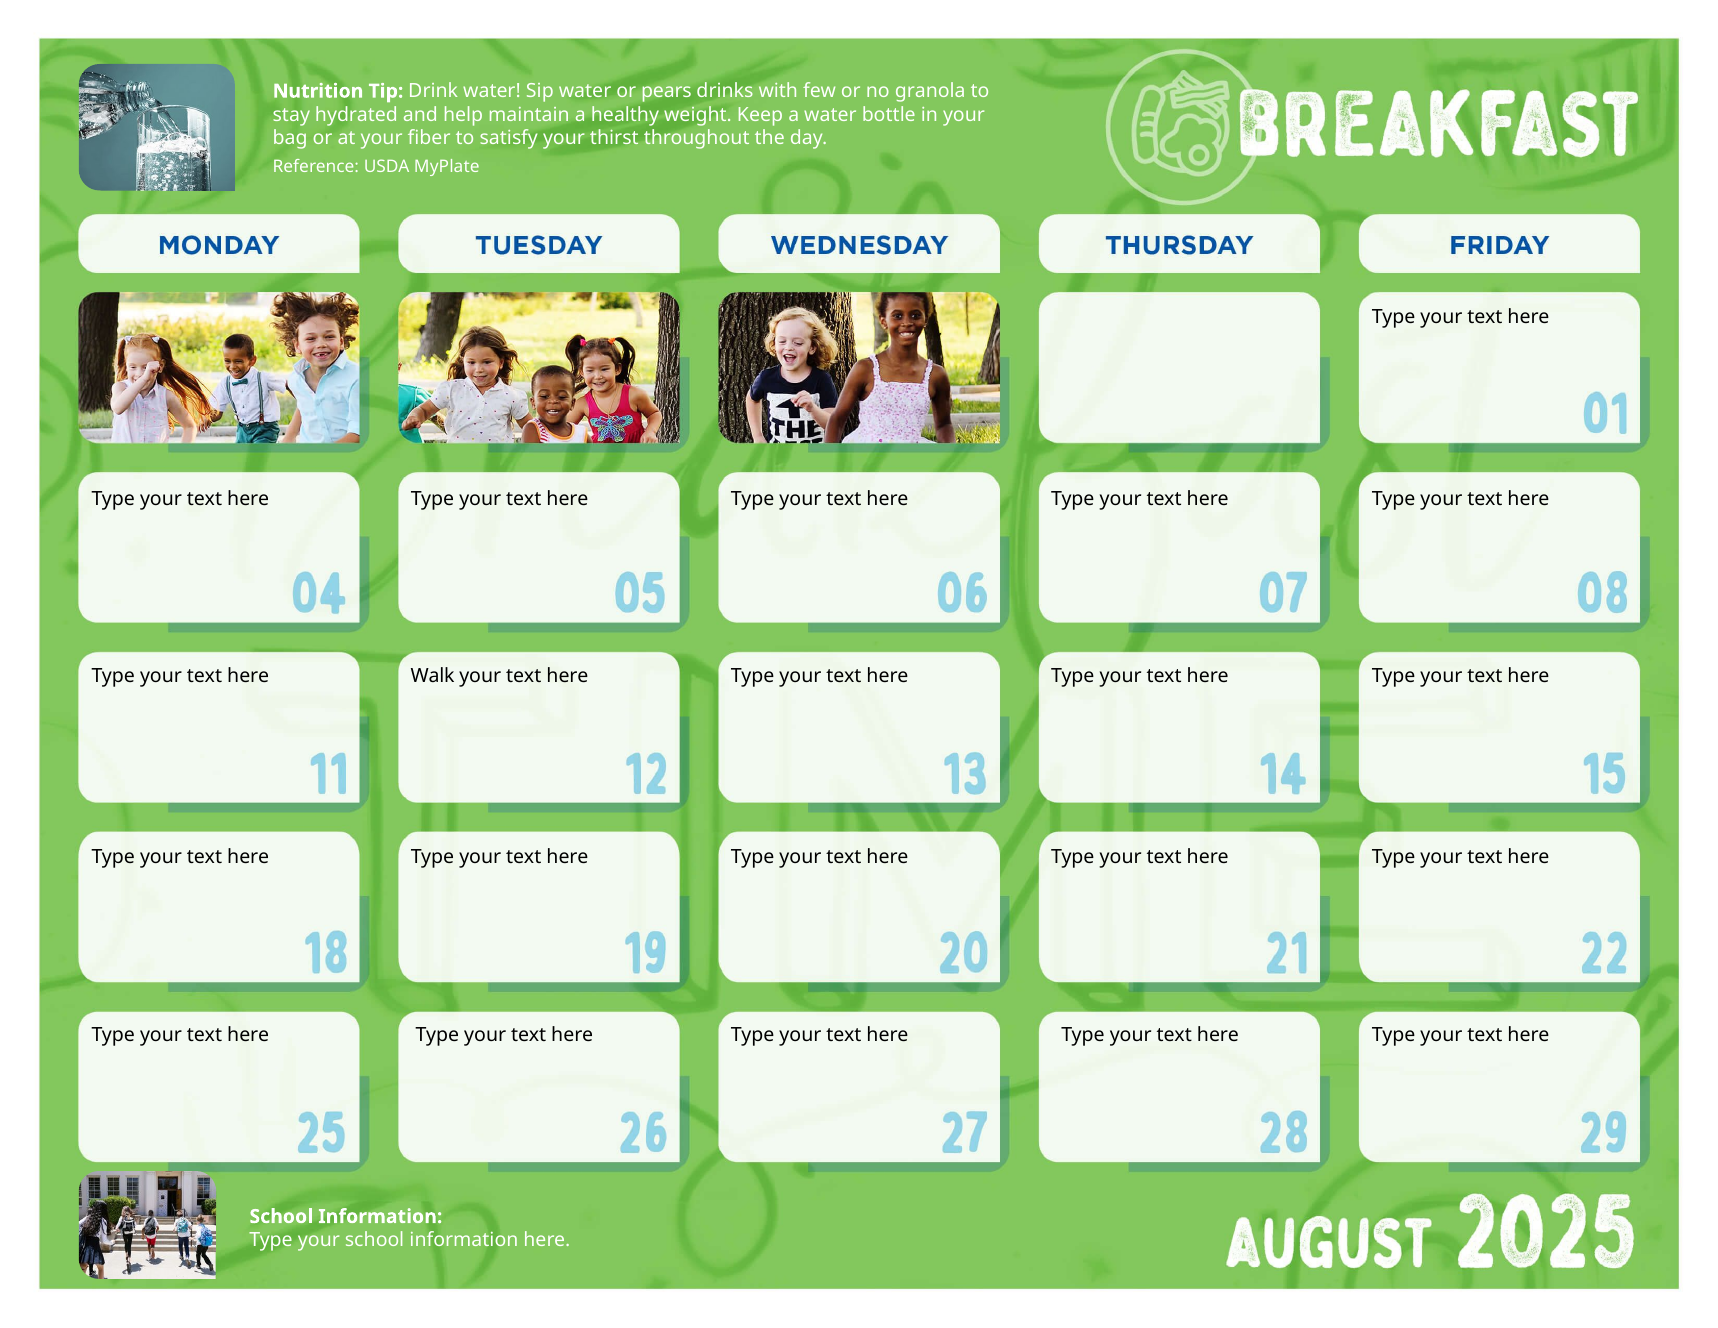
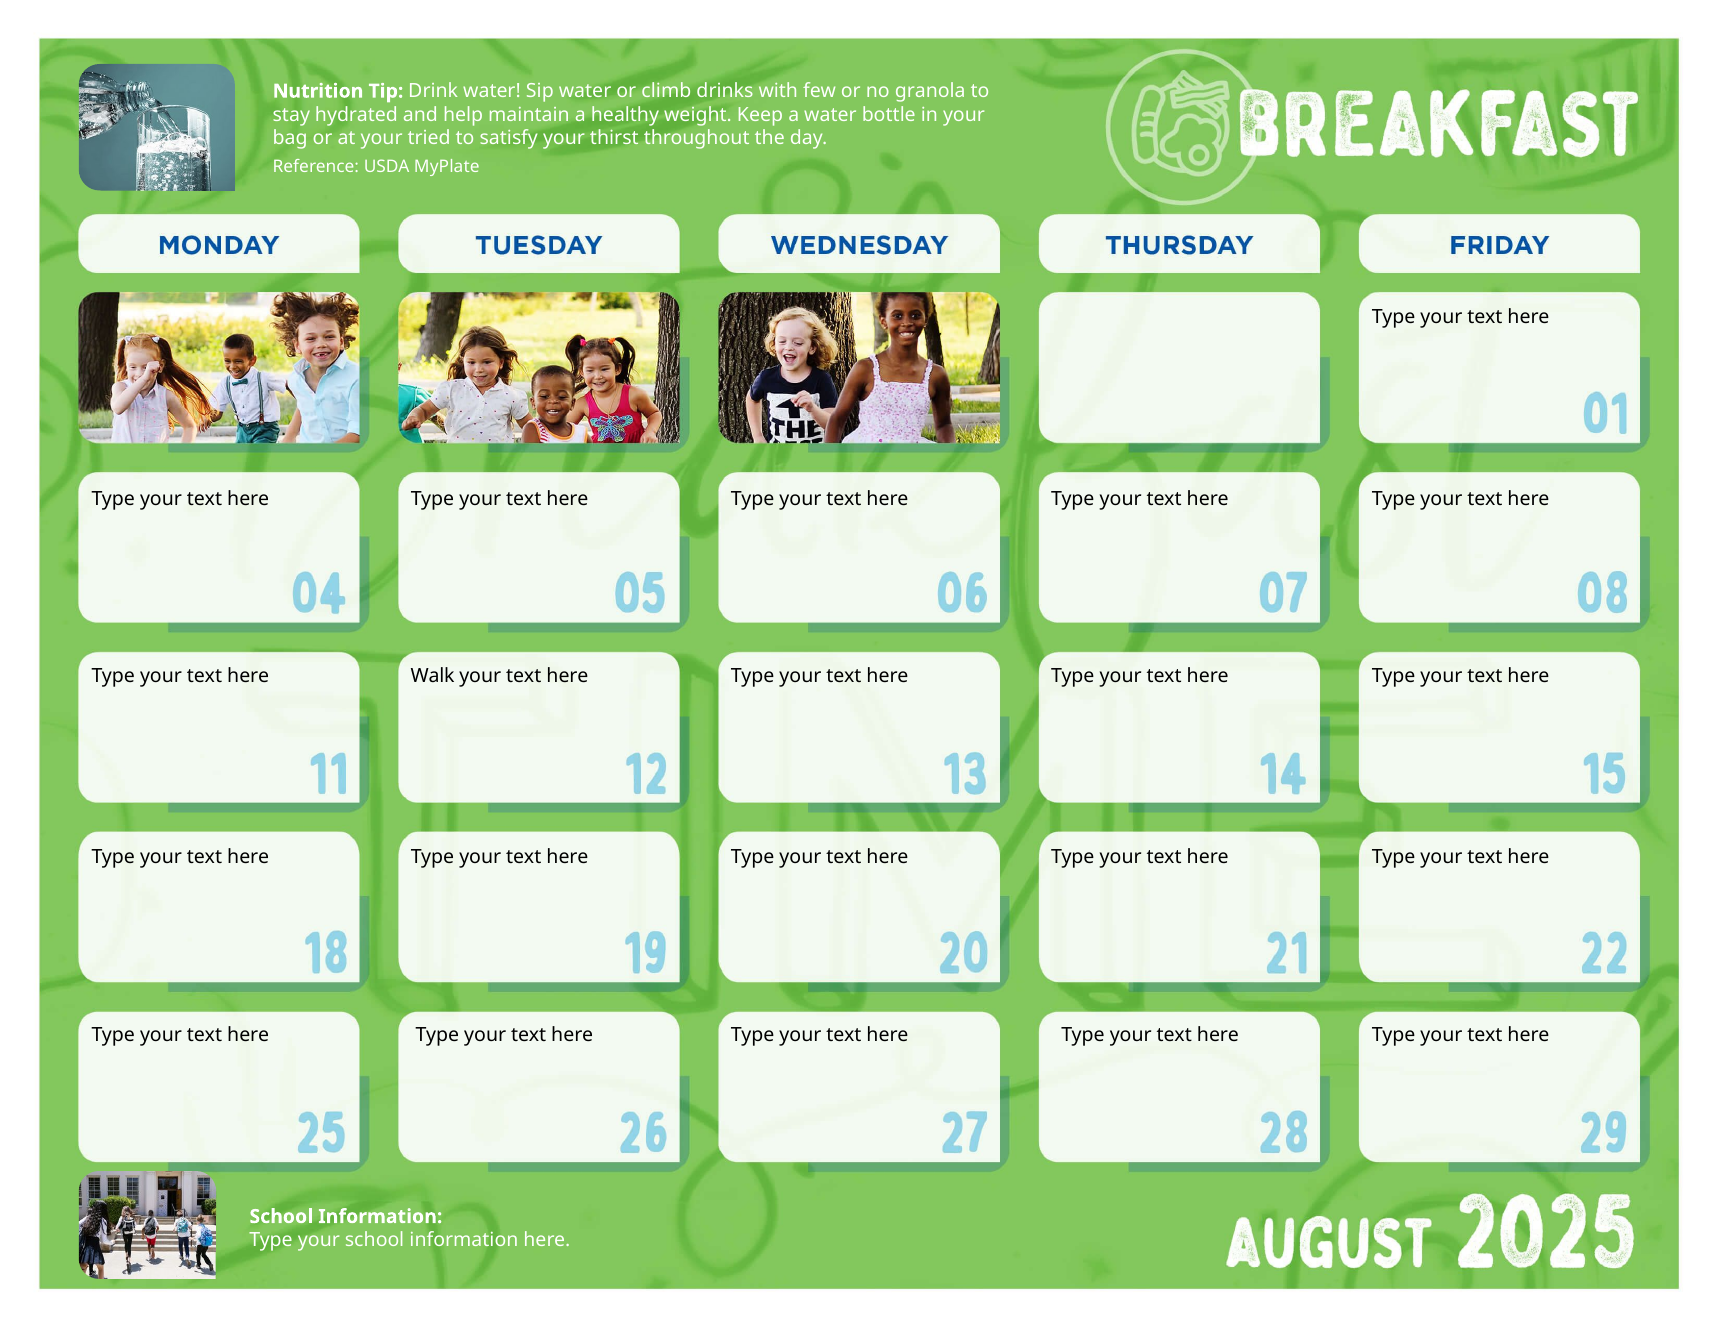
pears: pears -> climb (666, 91)
fiber: fiber -> tried (429, 138)
